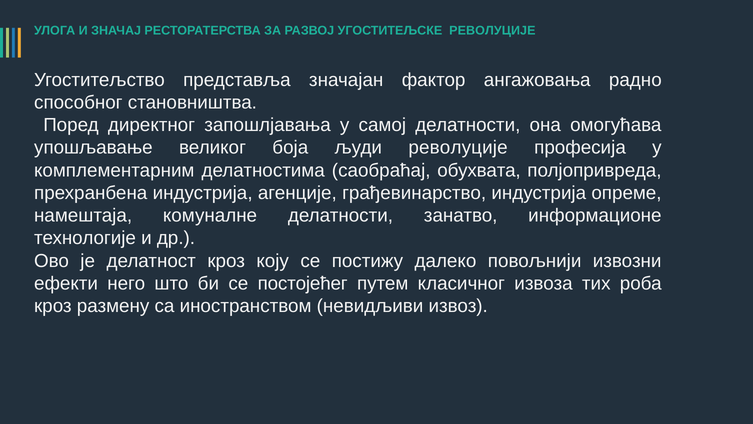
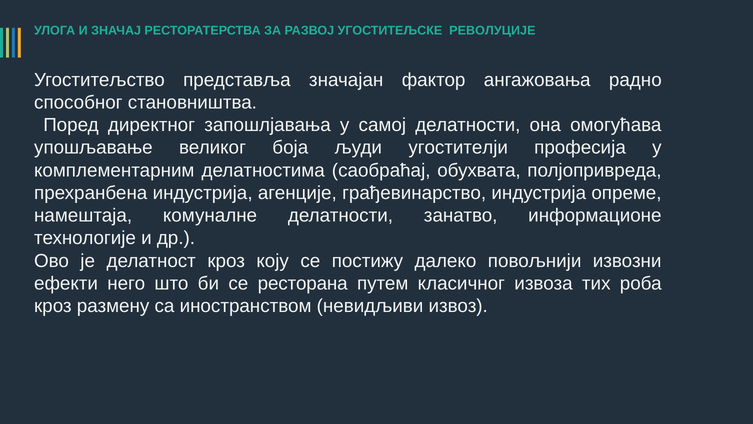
људи револуције: револуције -> угостителји (458, 148)
постојећег: постојећег -> ресторана (303, 283)
